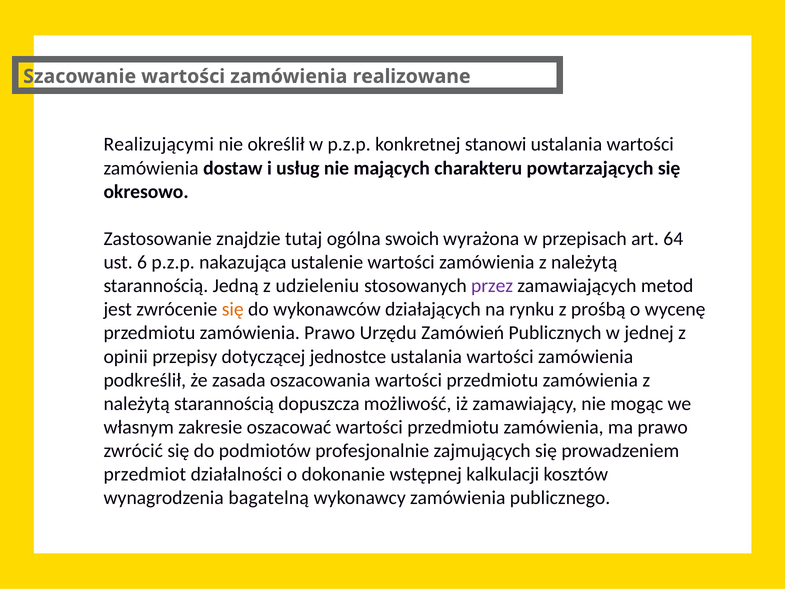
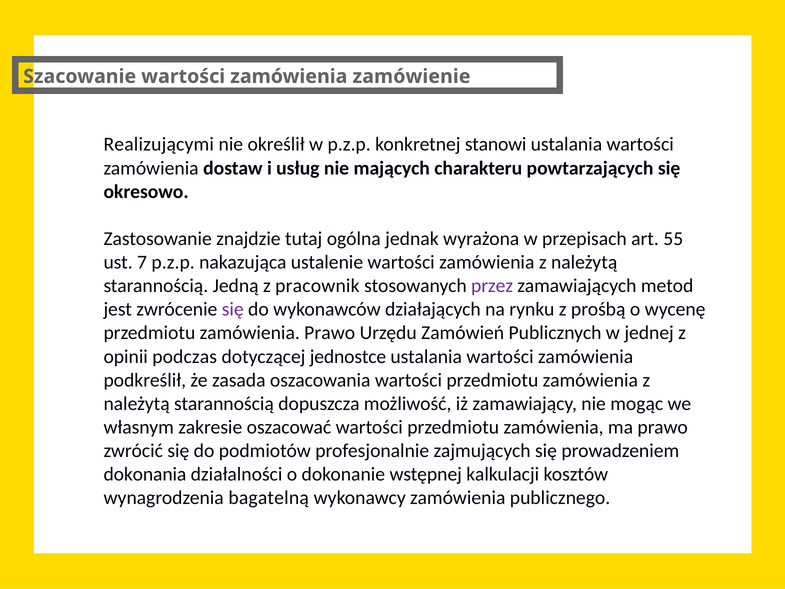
realizowane: realizowane -> zamówienie (411, 76)
swoich: swoich -> jednak (412, 239)
64: 64 -> 55 (673, 239)
6: 6 -> 7 (142, 262)
udzieleniu: udzieleniu -> pracownik (317, 286)
się colour: orange -> purple (233, 309)
przepisy: przepisy -> podczas (185, 356)
przedmiot: przedmiot -> dokonania (145, 474)
